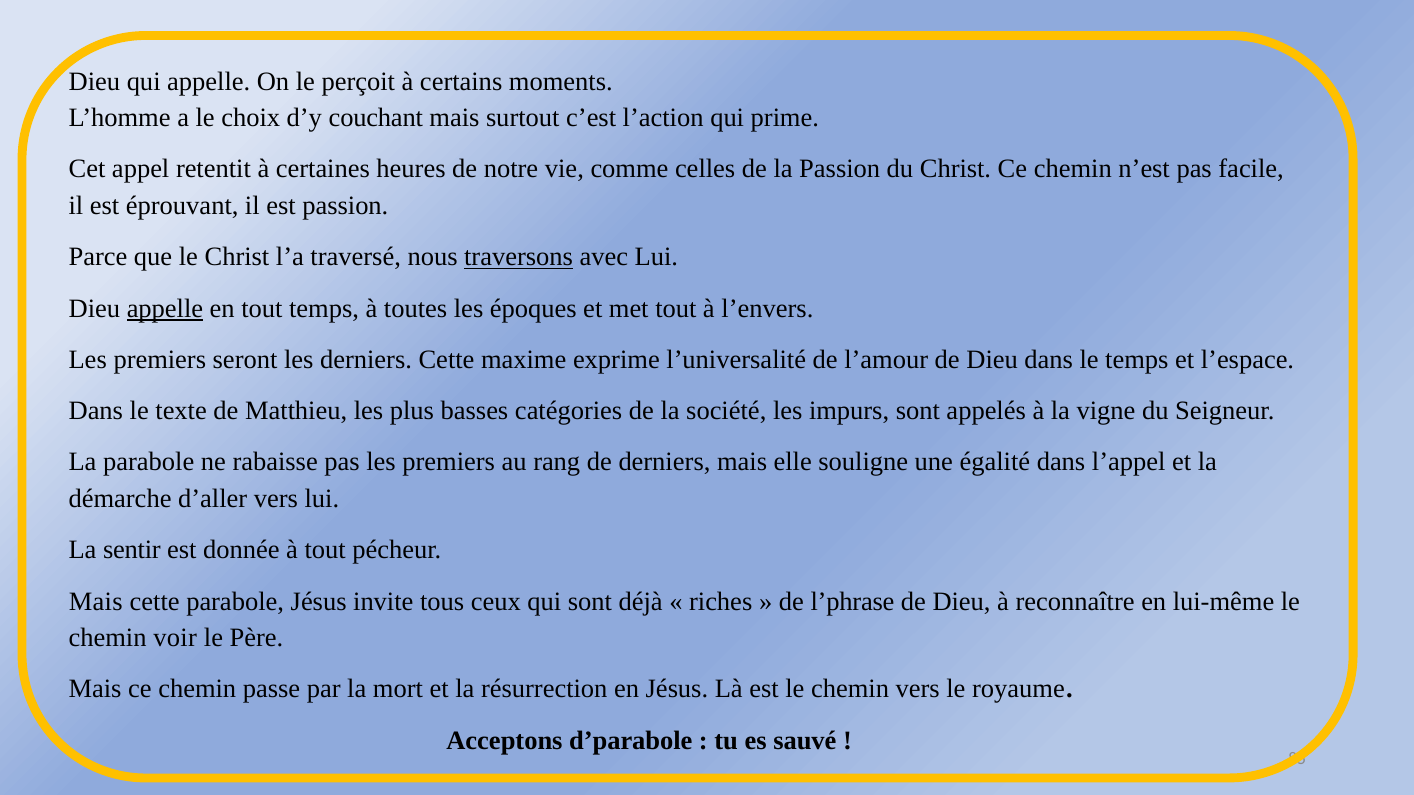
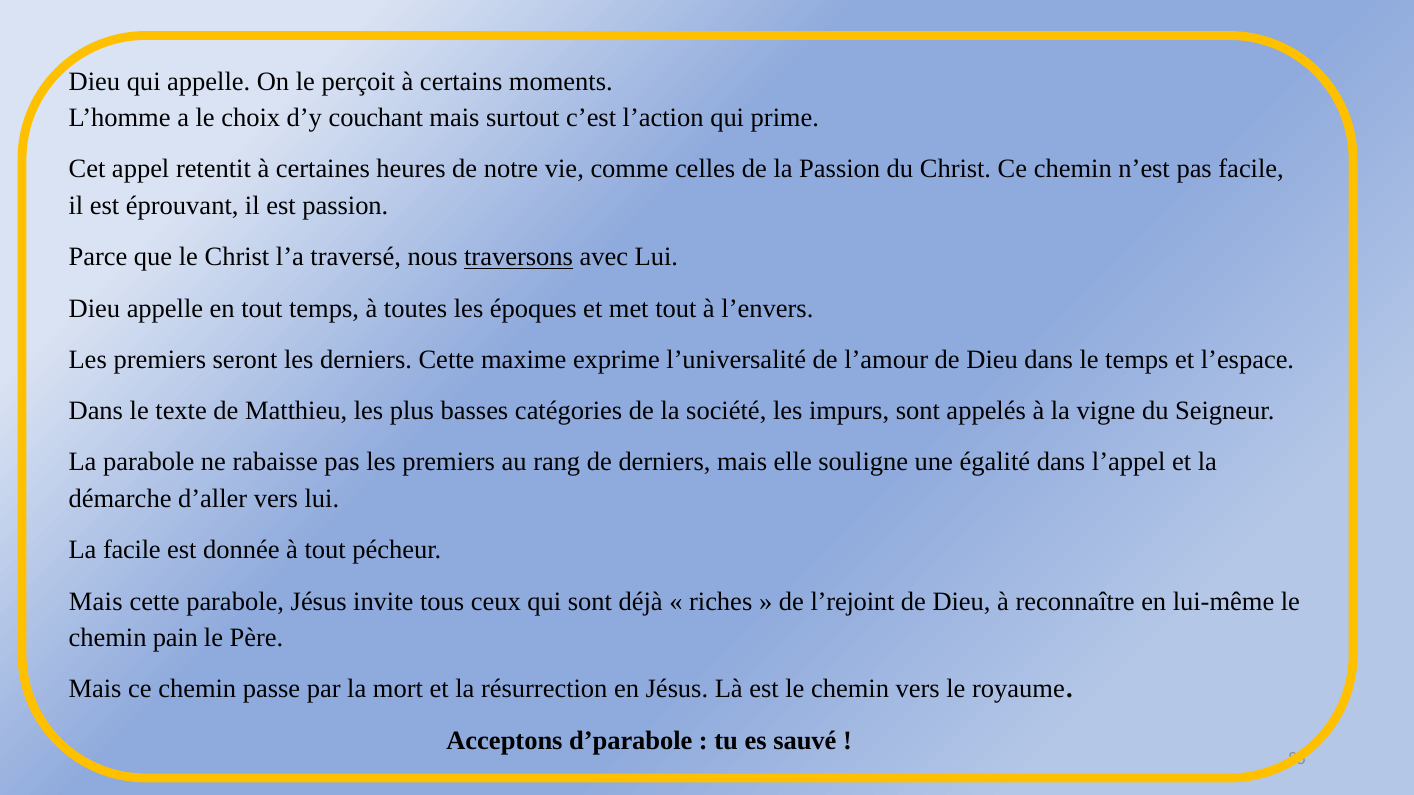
appelle underline: present -> none (165, 308)
La sentir: sentir -> facile (132, 550)
l’phrase: l’phrase -> l’rejoint (852, 602)
voir: voir -> pain (175, 638)
